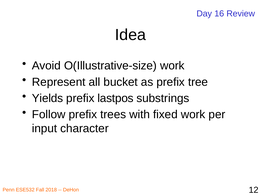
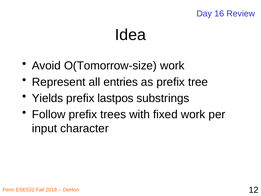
O(Illustrative-size: O(Illustrative-size -> O(Tomorrow-size (110, 66)
bucket: bucket -> entries (121, 82)
